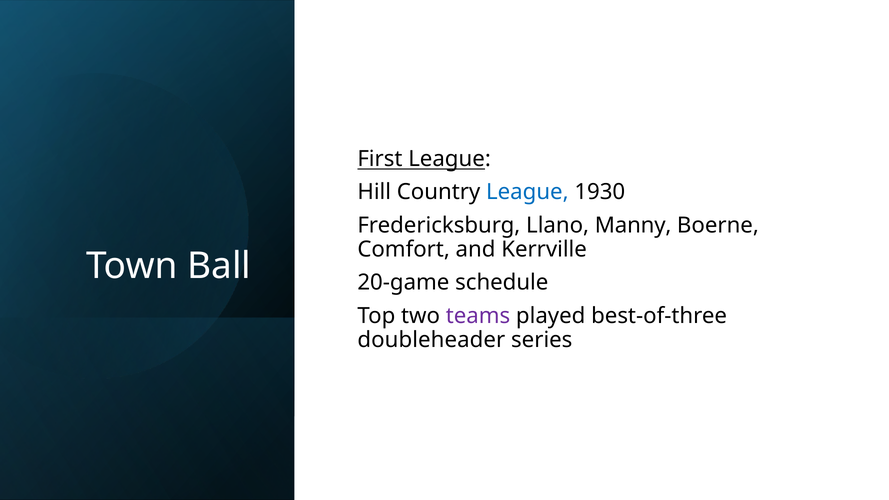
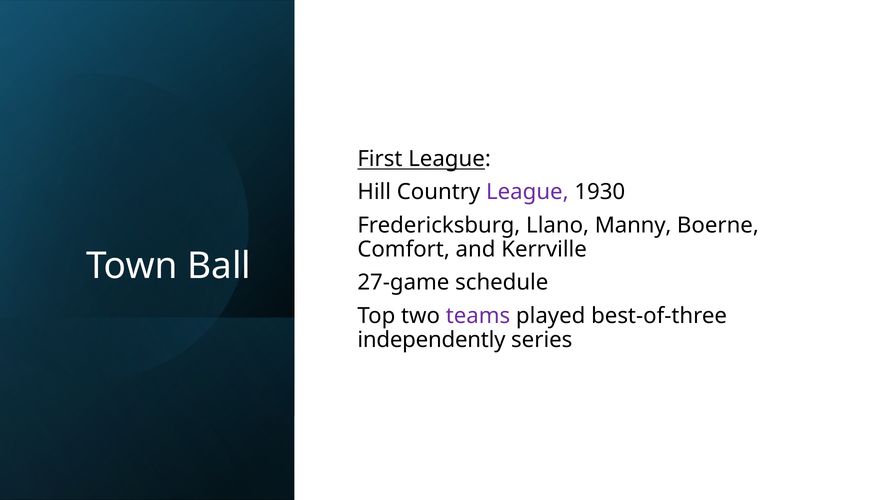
League colour: blue -> purple (527, 192)
20-game: 20-game -> 27-game (403, 283)
doubleheader: doubleheader -> independently (431, 340)
